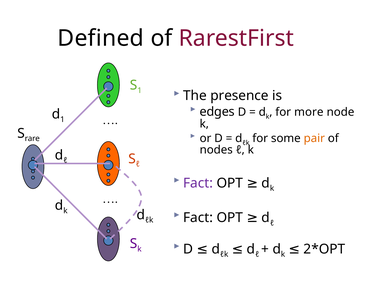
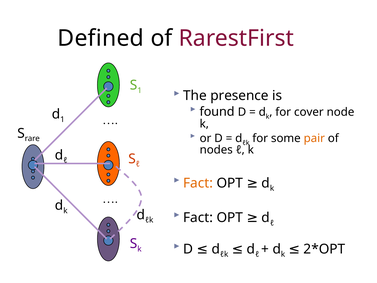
edges: edges -> found (217, 112)
more: more -> cover (309, 112)
Fact colour: purple -> orange (198, 183)
